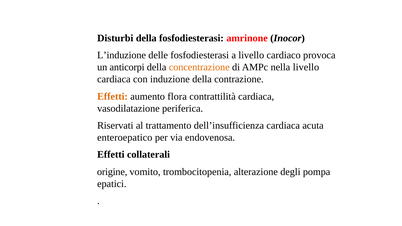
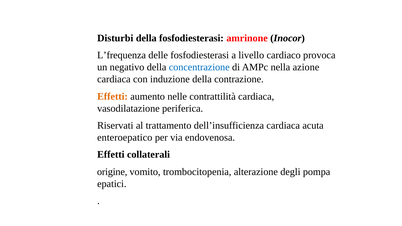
L’induzione: L’induzione -> L’frequenza (122, 55)
anticorpi: anticorpi -> negativo (127, 67)
concentrazione colour: orange -> blue (199, 67)
nella livello: livello -> azione (306, 67)
flora: flora -> nelle (177, 96)
